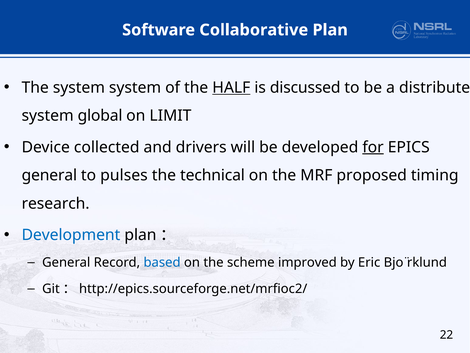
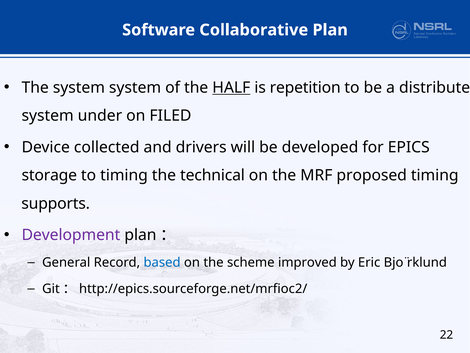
discussed: discussed -> repetition (305, 87)
global: global -> under (100, 116)
LIMIT: LIMIT -> FILED (170, 116)
for underline: present -> none (373, 147)
general: general -> storage (49, 175)
to pulses: pulses -> timing (124, 175)
research: research -> supports (56, 203)
Development colour: blue -> purple (71, 235)
